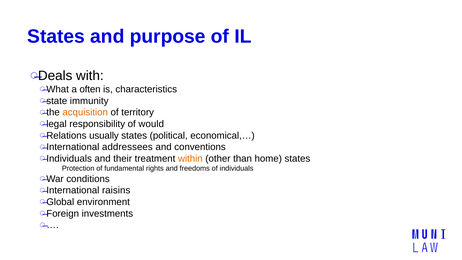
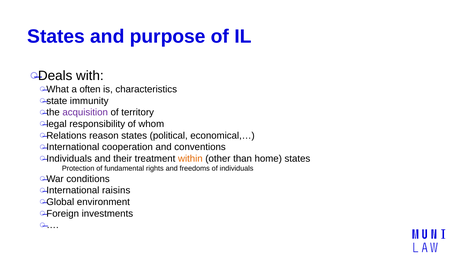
acquisition colour: orange -> purple (85, 112)
would: would -> whom (151, 124)
usually: usually -> reason (104, 135)
addressees: addressees -> cooperation (127, 147)
